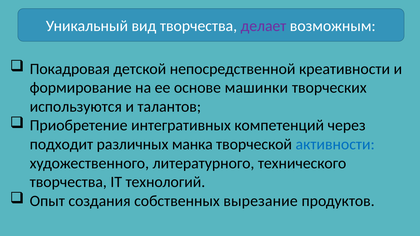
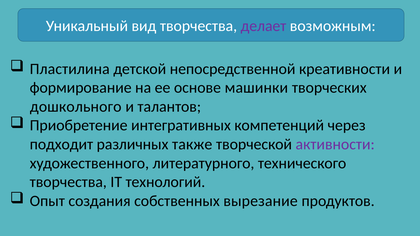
Покадровая: Покадровая -> Пластилина (70, 69)
используются: используются -> дошкольного (76, 107)
манка: манка -> также (192, 144)
активности colour: blue -> purple (335, 144)
